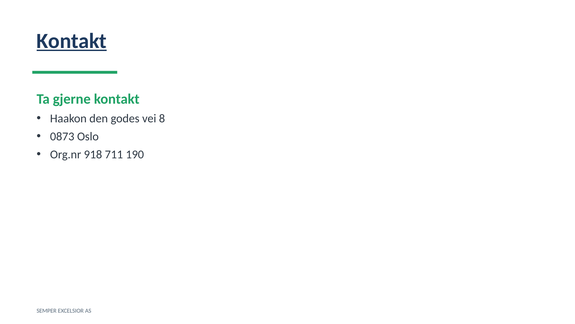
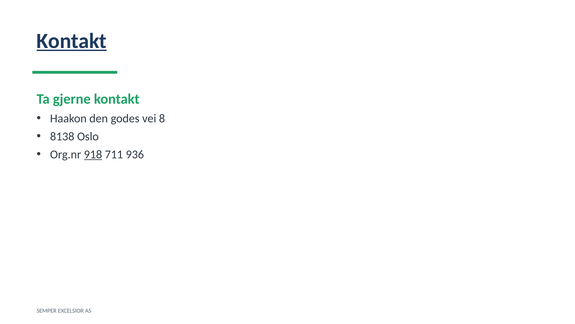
0873: 0873 -> 8138 (62, 136)
918 underline: none -> present (93, 154)
190: 190 -> 936 (135, 154)
